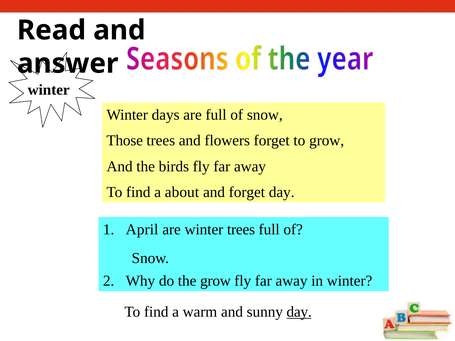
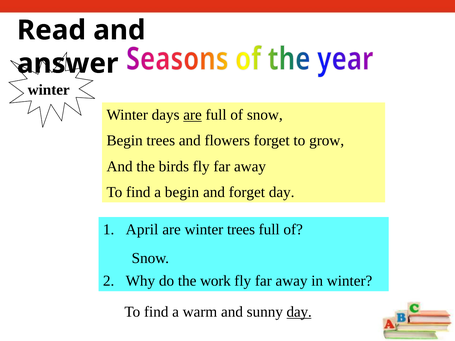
are underline: none -> present (193, 115)
Those: Those -> Begin (125, 141)
a about: about -> begin (182, 192)
the grow: grow -> work (215, 281)
